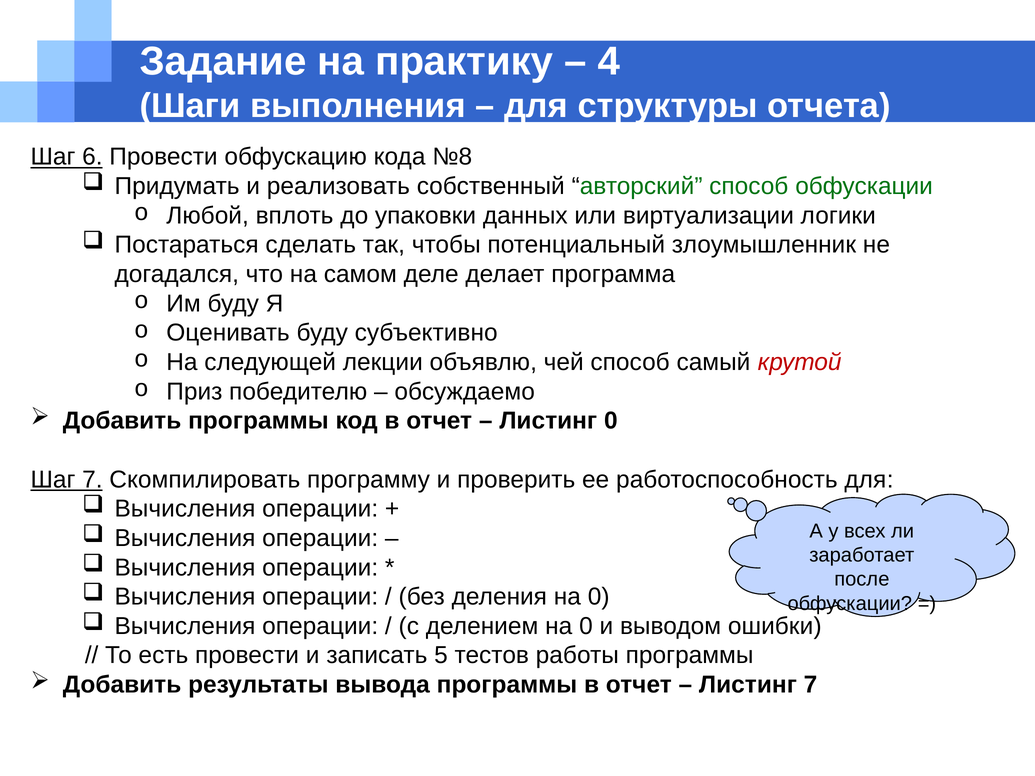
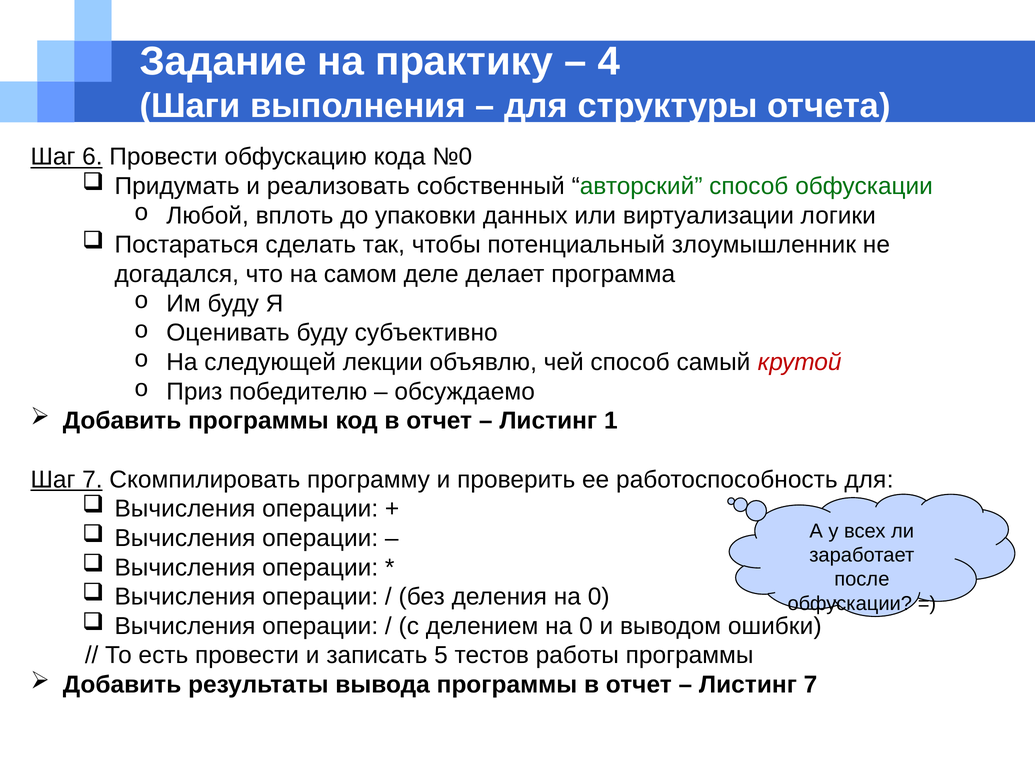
№8: №8 -> №0 (452, 157)
Листинг 0: 0 -> 1 (611, 421)
